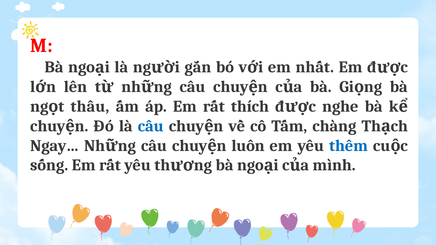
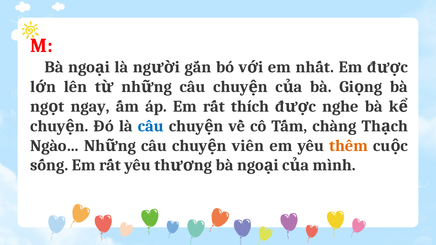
thâu: thâu -> ngay (90, 107)
Ngay…: Ngay… -> Ngào… (55, 146)
luôn: luôn -> viên (248, 146)
thêm colour: blue -> orange (348, 146)
